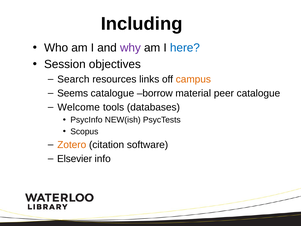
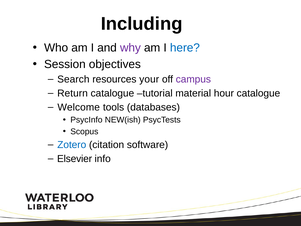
links: links -> your (149, 79)
campus colour: orange -> purple (193, 79)
Seems: Seems -> Return (73, 93)
borrow: borrow -> tutorial (155, 93)
peer: peer -> hour (224, 93)
Zotero colour: orange -> blue (72, 145)
